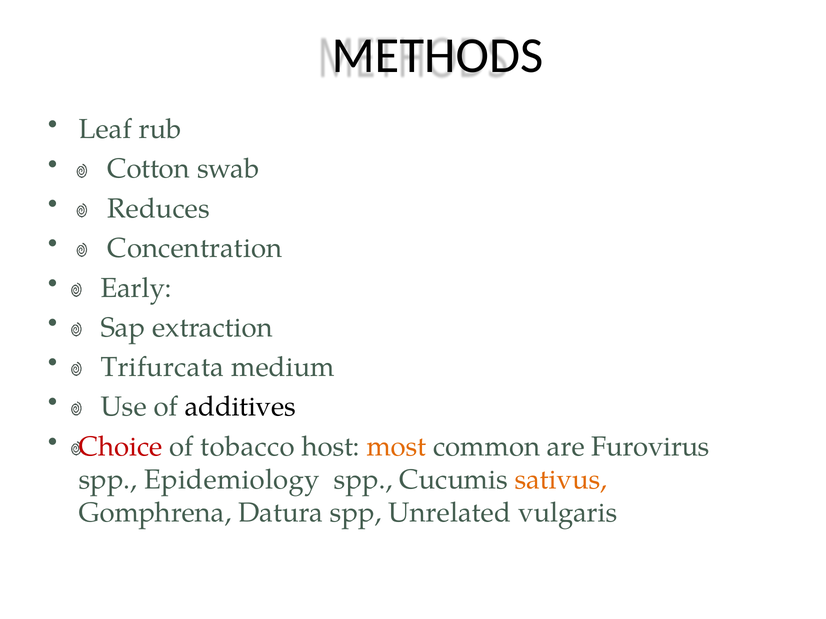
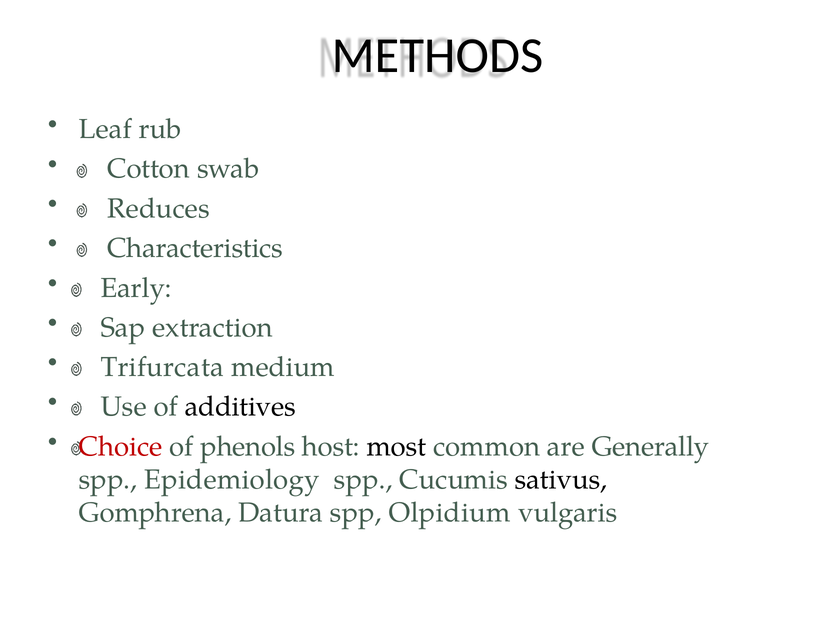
Concentration: Concentration -> Characteristics (195, 249)
tobacco: tobacco -> phenols (248, 447)
most colour: orange -> black (396, 447)
Furovirus: Furovirus -> Generally (650, 447)
sativus colour: orange -> black (561, 480)
Unrelated: Unrelated -> Olpidium (450, 513)
